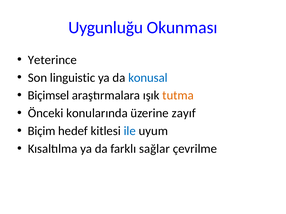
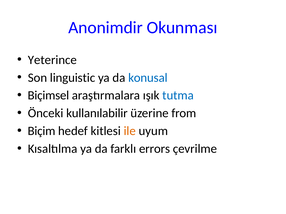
Uygunluğu: Uygunluğu -> Anonimdir (106, 28)
tutma colour: orange -> blue (178, 96)
konularında: konularında -> kullanılabilir (97, 113)
zayıf: zayıf -> from (184, 113)
ile colour: blue -> orange (130, 131)
sağlar: sağlar -> errors (155, 149)
